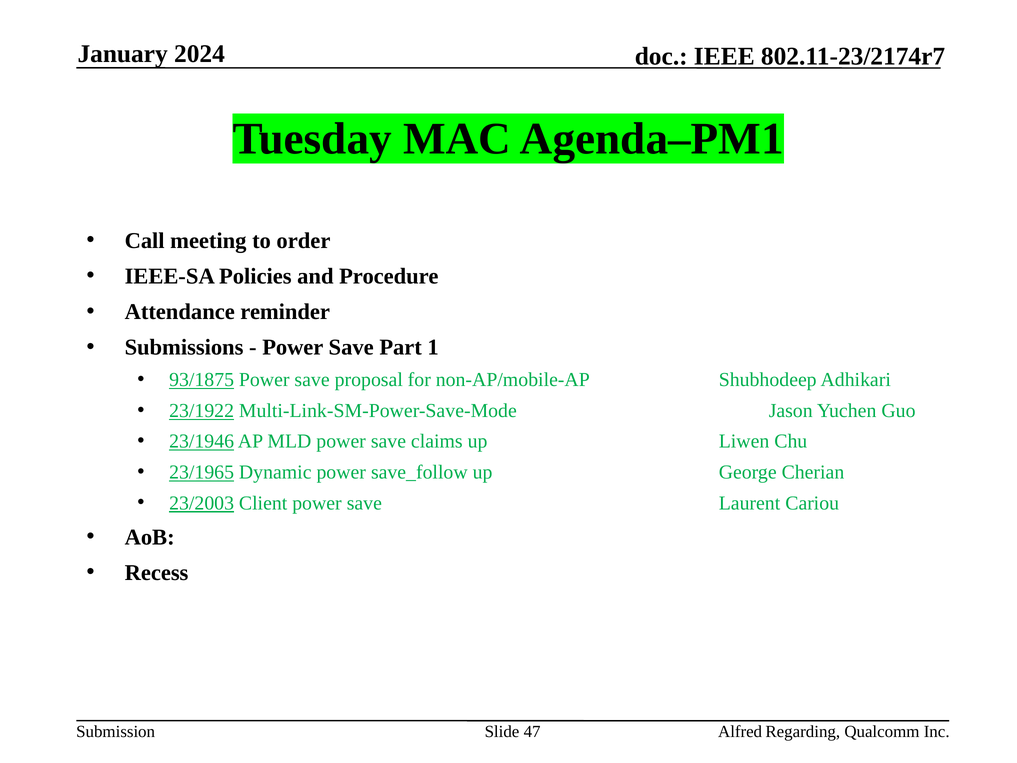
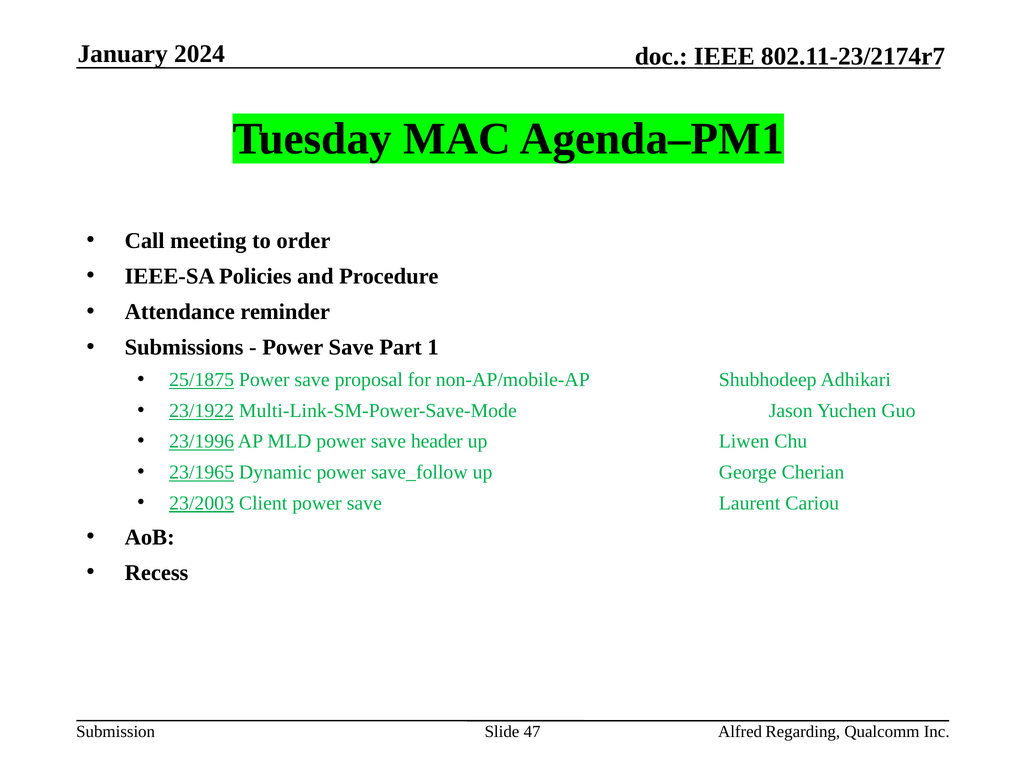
93/1875: 93/1875 -> 25/1875 (202, 380)
23/1946: 23/1946 -> 23/1996 (202, 441)
claims: claims -> header (437, 441)
